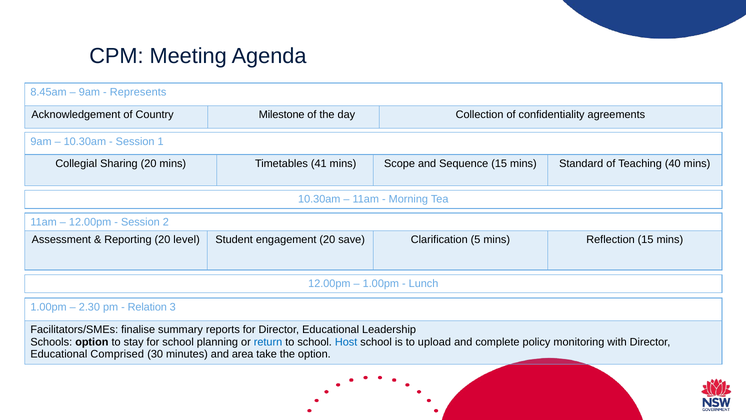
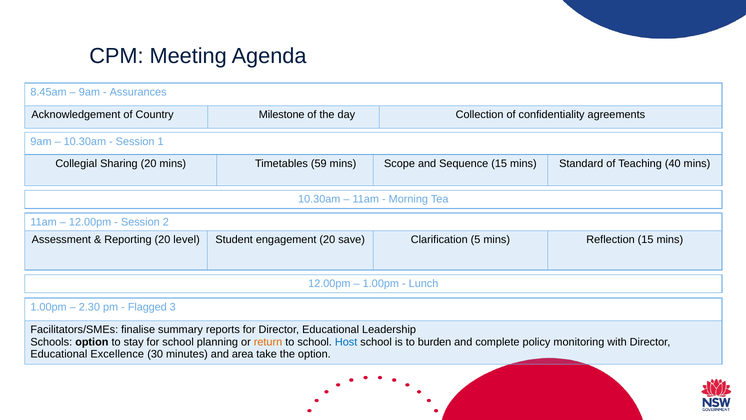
Represents: Represents -> Assurances (138, 92)
41: 41 -> 59 (319, 164)
Relation: Relation -> Flagged (147, 307)
return colour: blue -> orange (268, 342)
upload: upload -> burden (435, 342)
Comprised: Comprised -> Excellence (117, 354)
